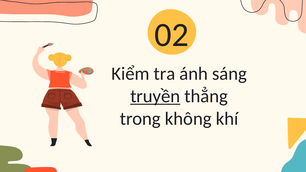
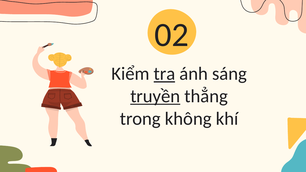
tra underline: none -> present (164, 74)
